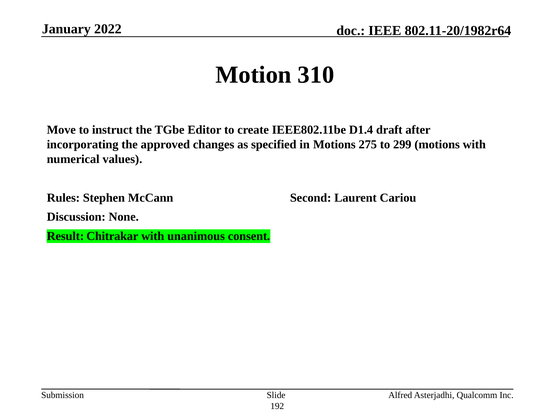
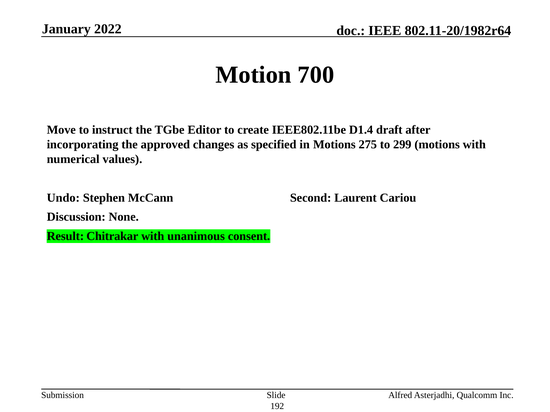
310: 310 -> 700 (316, 75)
Rules: Rules -> Undo (63, 198)
